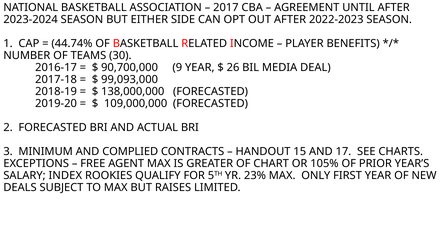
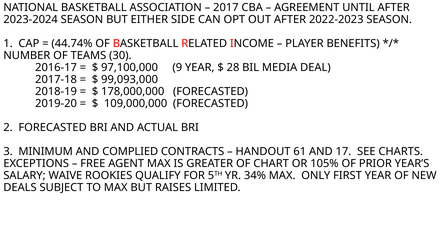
90,700,000: 90,700,000 -> 97,100,000 (130, 68)
26: 26 -> 28 (233, 68)
138,000,000: 138,000,000 -> 178,000,000 (133, 92)
15: 15 -> 61 (300, 152)
INDEX: INDEX -> WAIVE (65, 176)
23%: 23% -> 34% (255, 176)
